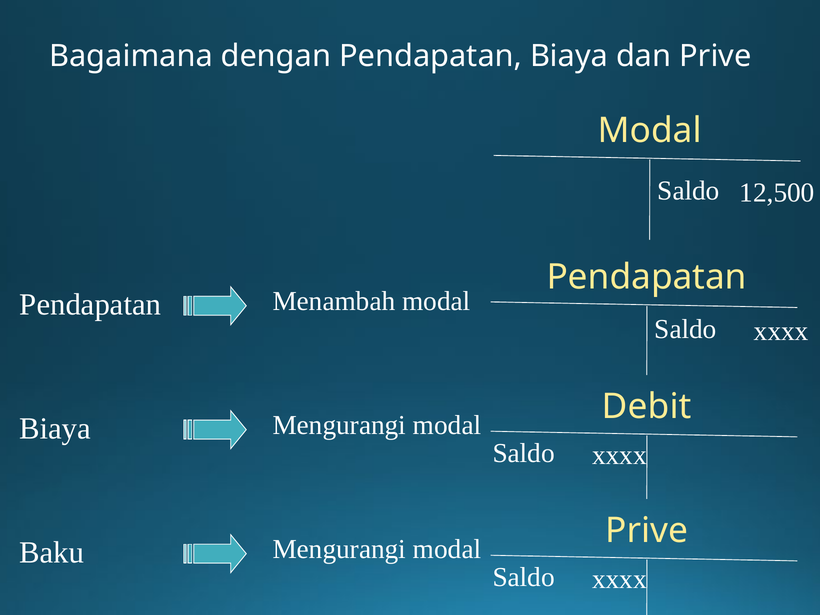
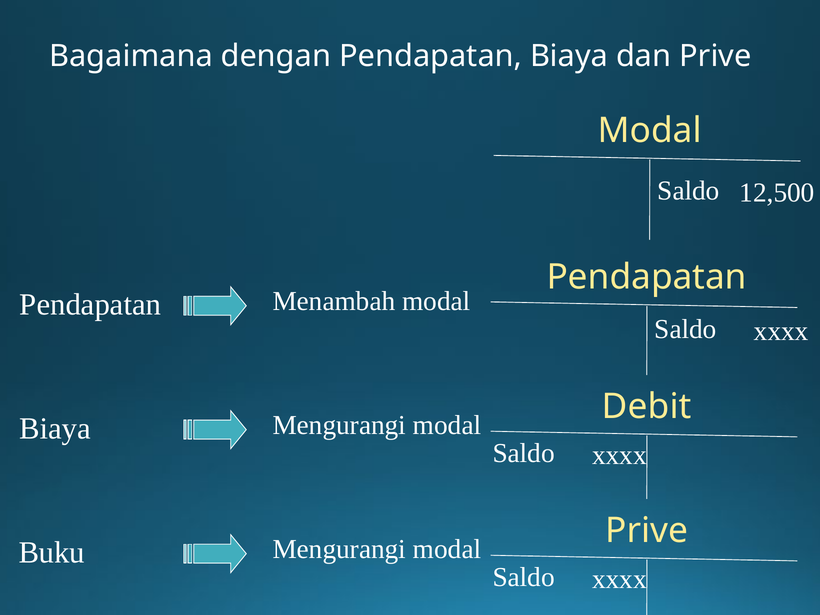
Baku: Baku -> Buku (52, 553)
